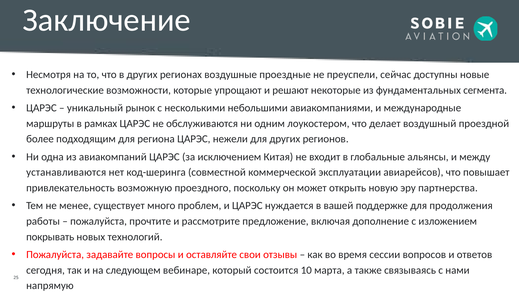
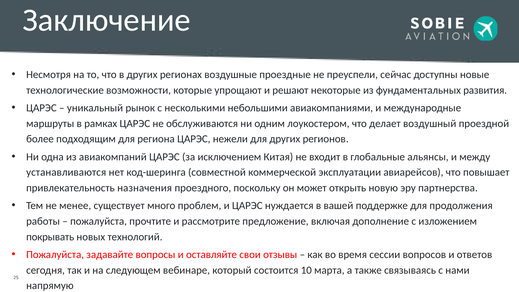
сегмента: сегмента -> развития (485, 90)
возможную: возможную -> назначения (145, 188)
